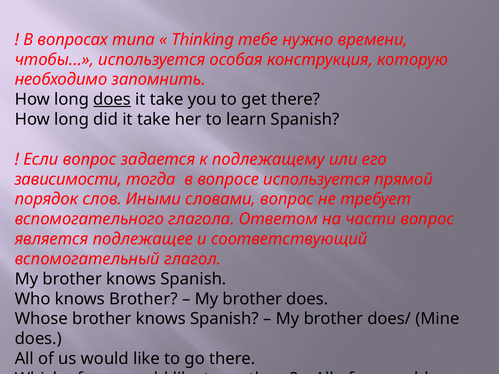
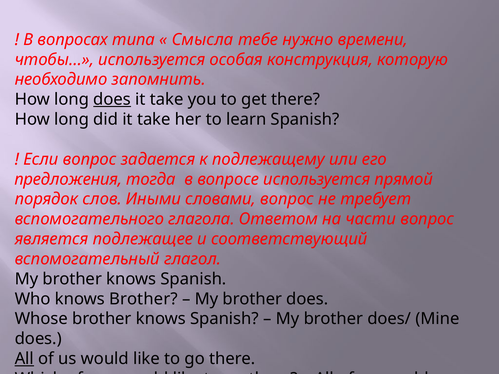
Thinking: Thinking -> Смысла (203, 40)
зависимости: зависимости -> предложения (68, 179)
All underline: none -> present (24, 359)
